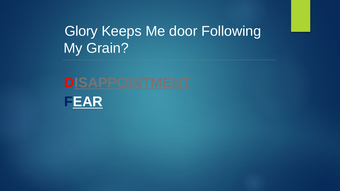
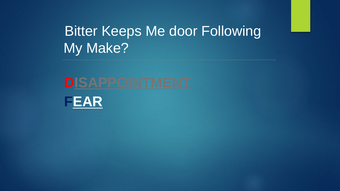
Glory: Glory -> Bitter (81, 31)
Grain: Grain -> Make (108, 48)
